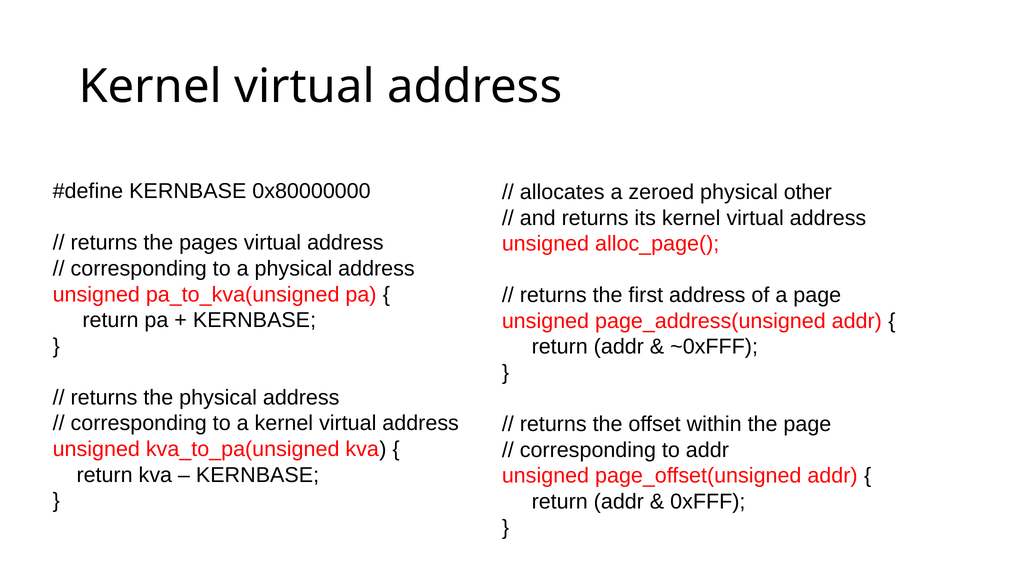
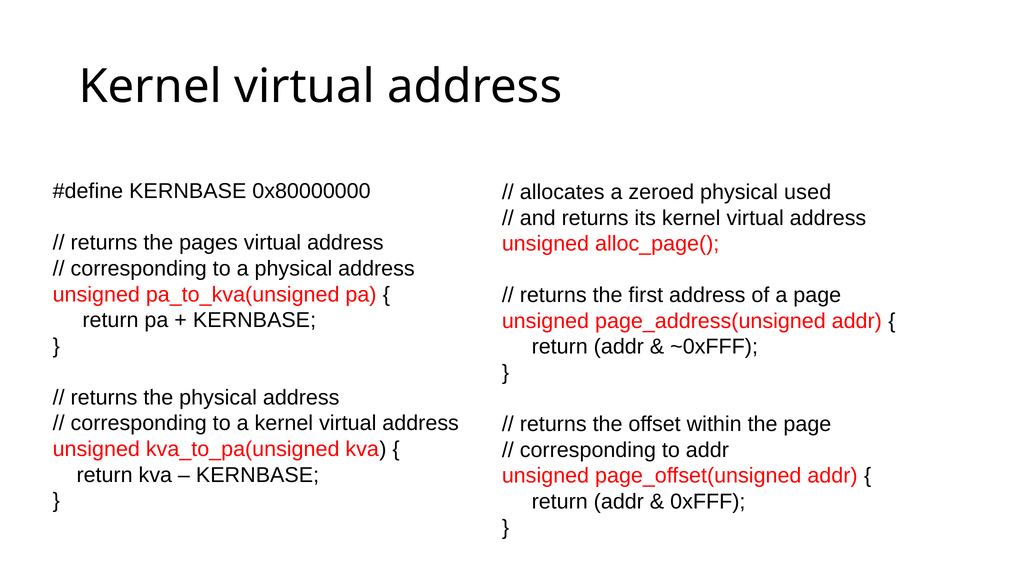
other: other -> used (808, 192)
